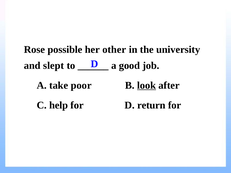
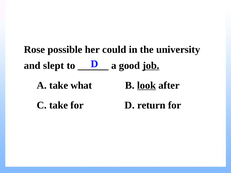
other: other -> could (114, 50)
job underline: none -> present (151, 66)
poor: poor -> what (81, 85)
C help: help -> take (59, 105)
